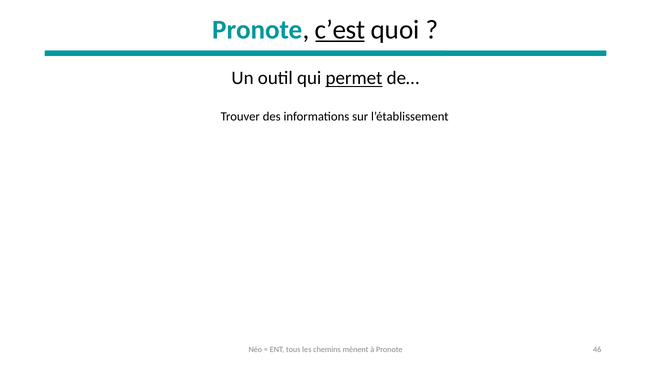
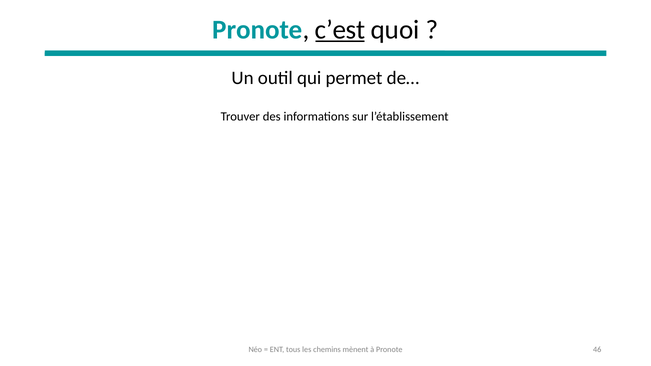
permet underline: present -> none (354, 78)
